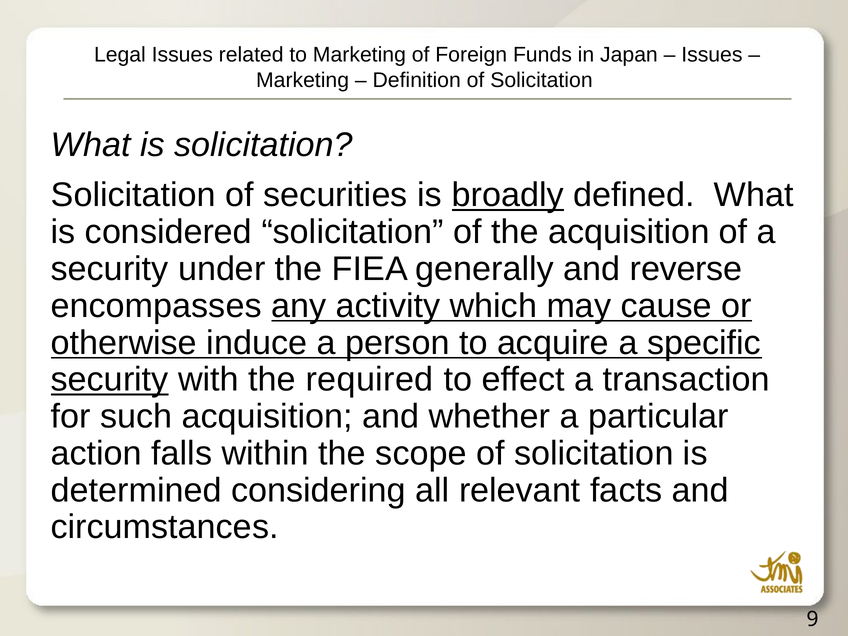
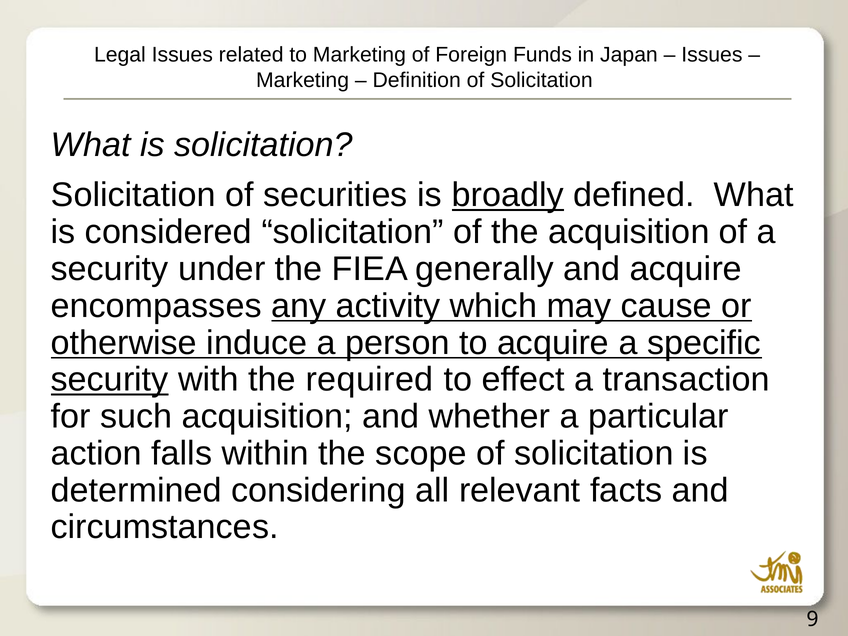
and reverse: reverse -> acquire (686, 269)
